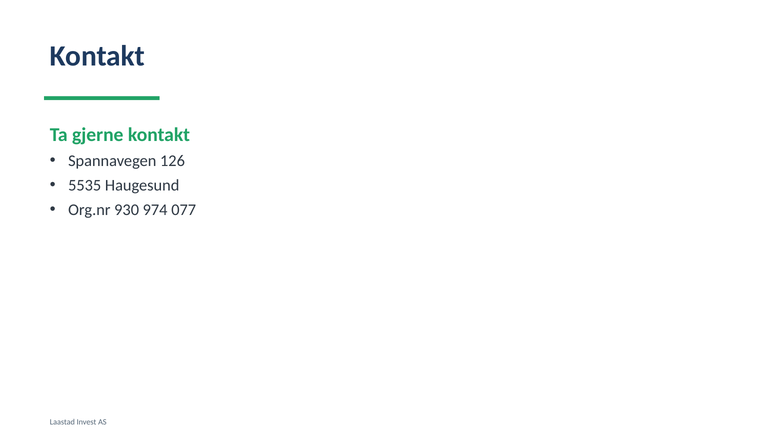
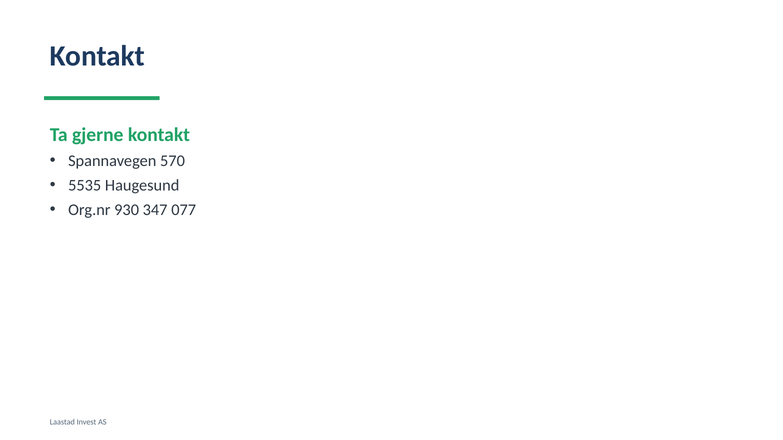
126: 126 -> 570 (172, 161)
974: 974 -> 347 (155, 210)
